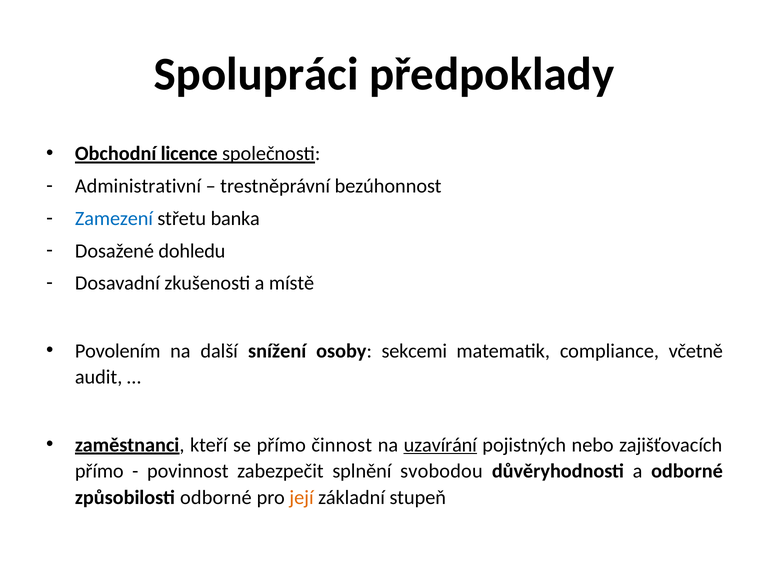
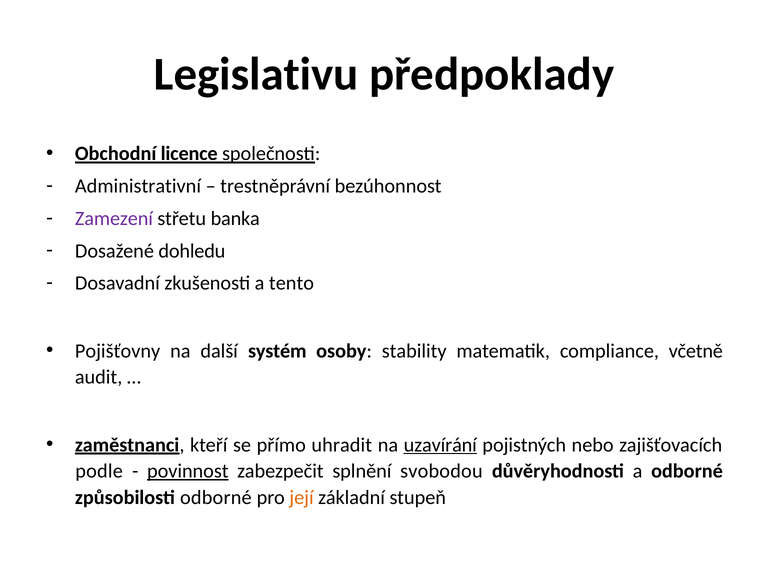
Spolupráci: Spolupráci -> Legislativu (256, 74)
Zamezení colour: blue -> purple (114, 219)
místě: místě -> tento (292, 284)
Povolením: Povolením -> Pojišťovny (118, 351)
snížení: snížení -> systém (277, 351)
sekcemi: sekcemi -> stability (414, 351)
činnost: činnost -> uhradit (342, 445)
přímo: přímo -> podle (99, 472)
povinnost underline: none -> present (188, 472)
